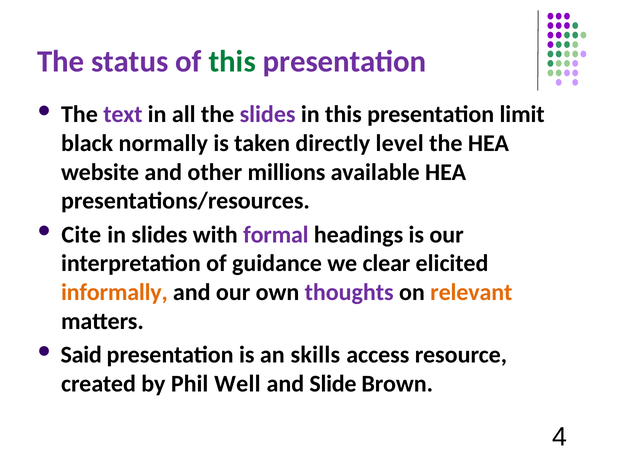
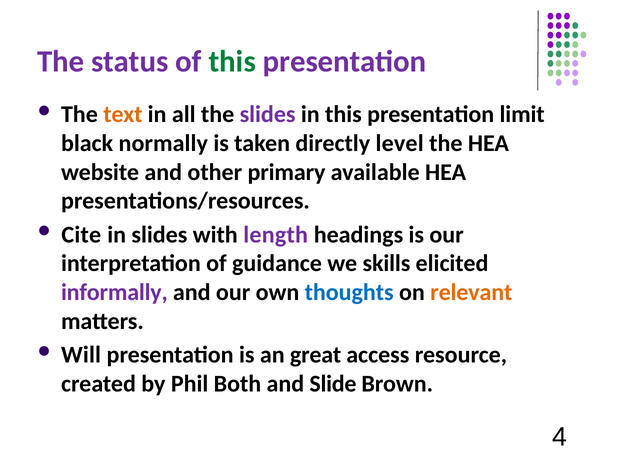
text colour: purple -> orange (123, 115)
millions: millions -> primary (286, 172)
formal: formal -> length (276, 235)
clear: clear -> skills (386, 264)
informally colour: orange -> purple (114, 293)
thoughts colour: purple -> blue (349, 293)
Said: Said -> Will (81, 355)
skills: skills -> great (316, 355)
Well: Well -> Both (237, 384)
